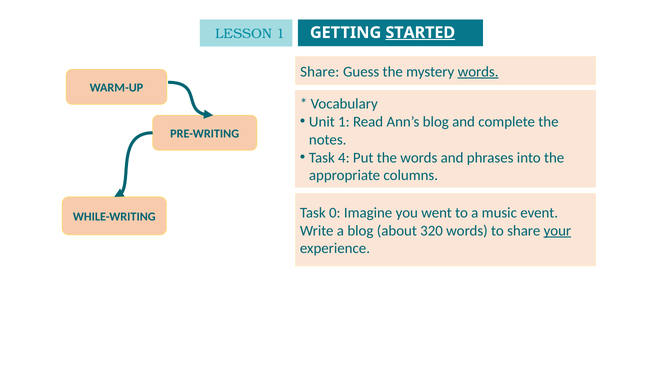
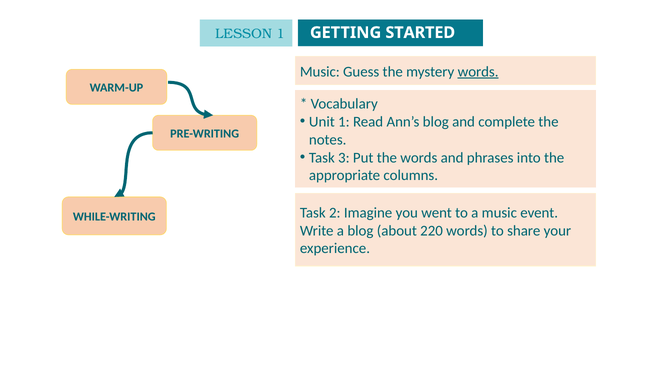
STARTED underline: present -> none (420, 33)
Share: Share -> Music (320, 72)
4: 4 -> 3 (344, 158)
0: 0 -> 2 (335, 213)
320: 320 -> 220 (432, 231)
your underline: present -> none (557, 231)
